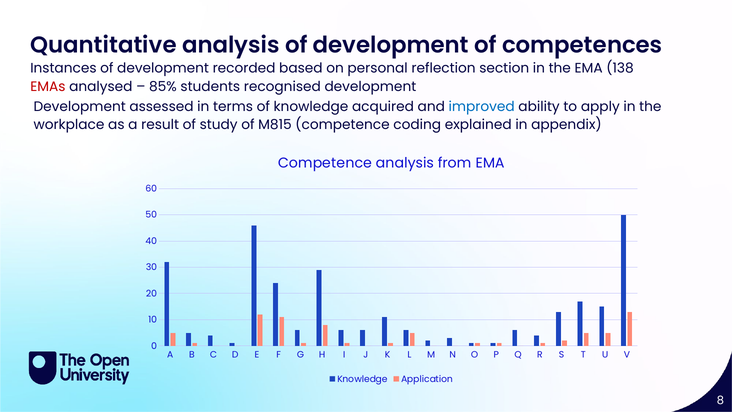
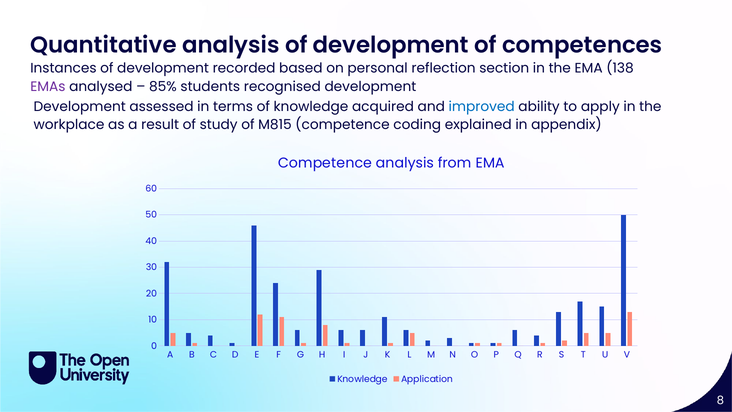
EMAs colour: red -> purple (48, 86)
